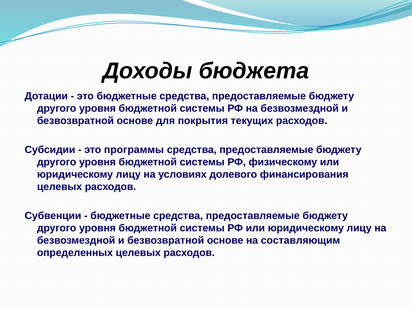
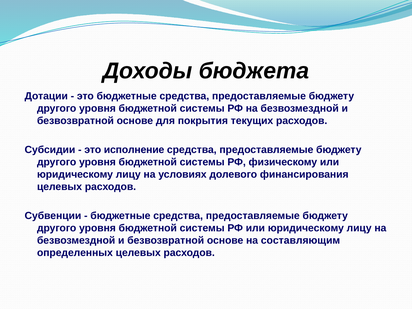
программы: программы -> исполнение (134, 150)
